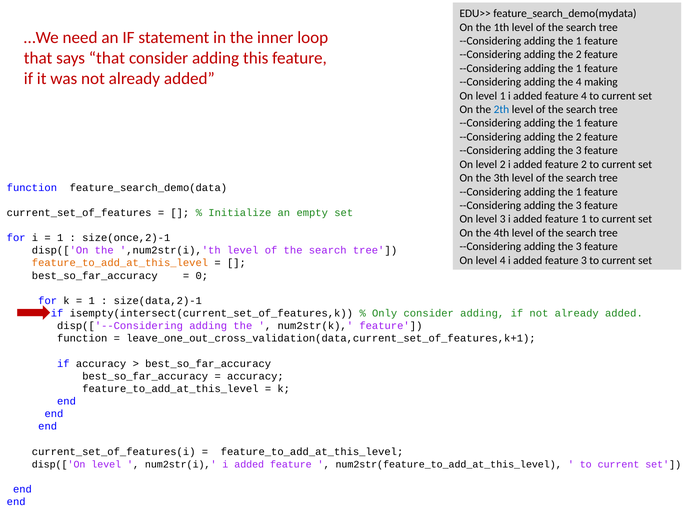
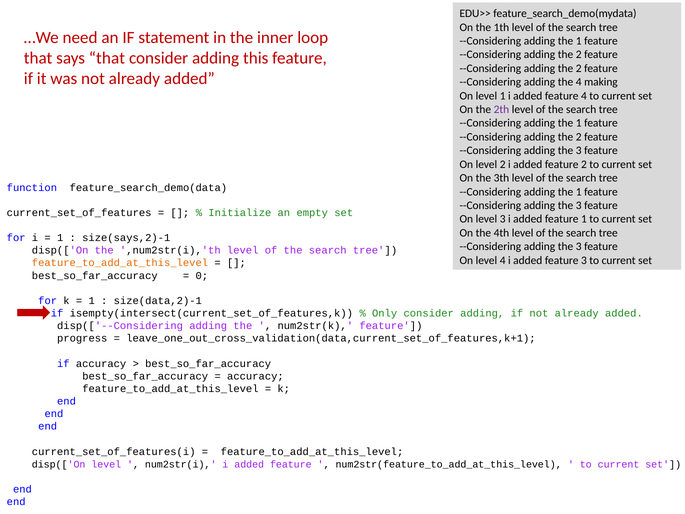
1: 1 -> 2 (579, 68)
2th colour: blue -> purple (501, 109)
size(once,2)-1: size(once,2)-1 -> size(says,2)-1 (126, 238)
function: function -> progress (82, 338)
